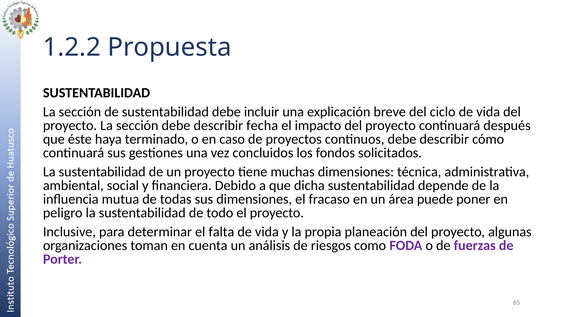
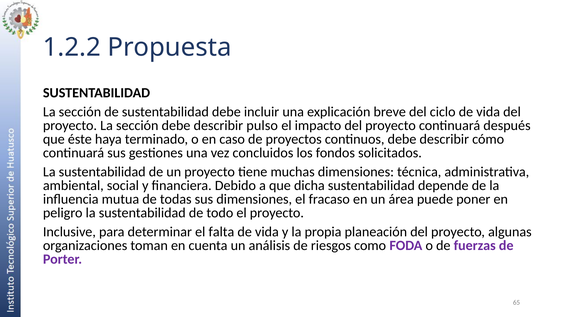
fecha: fecha -> pulso (262, 125)
